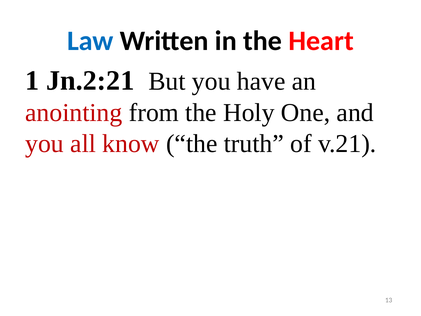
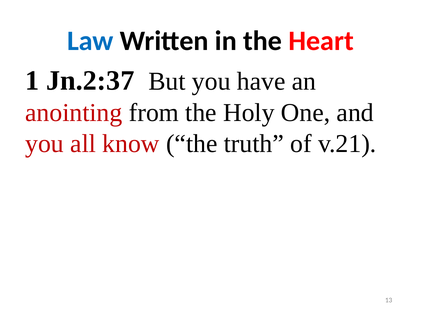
Jn.2:21: Jn.2:21 -> Jn.2:37 (90, 81)
